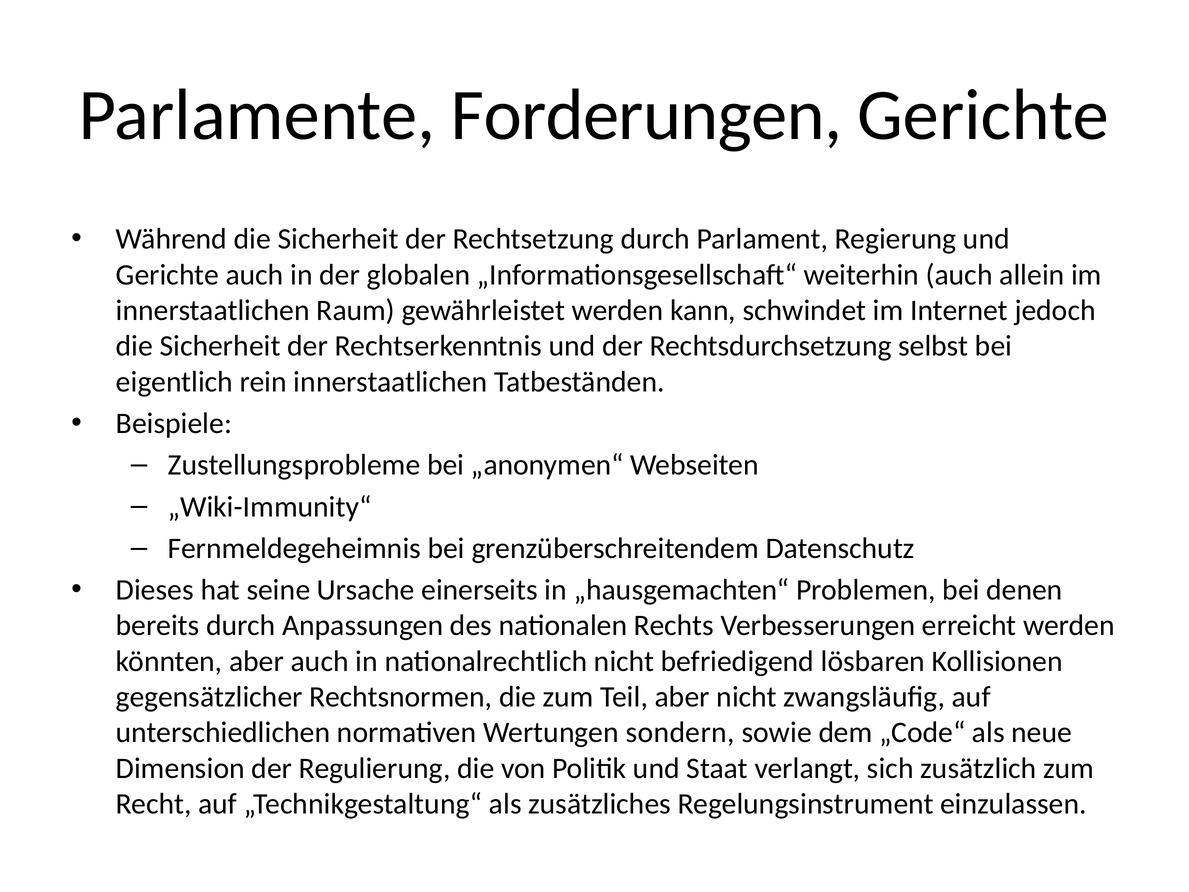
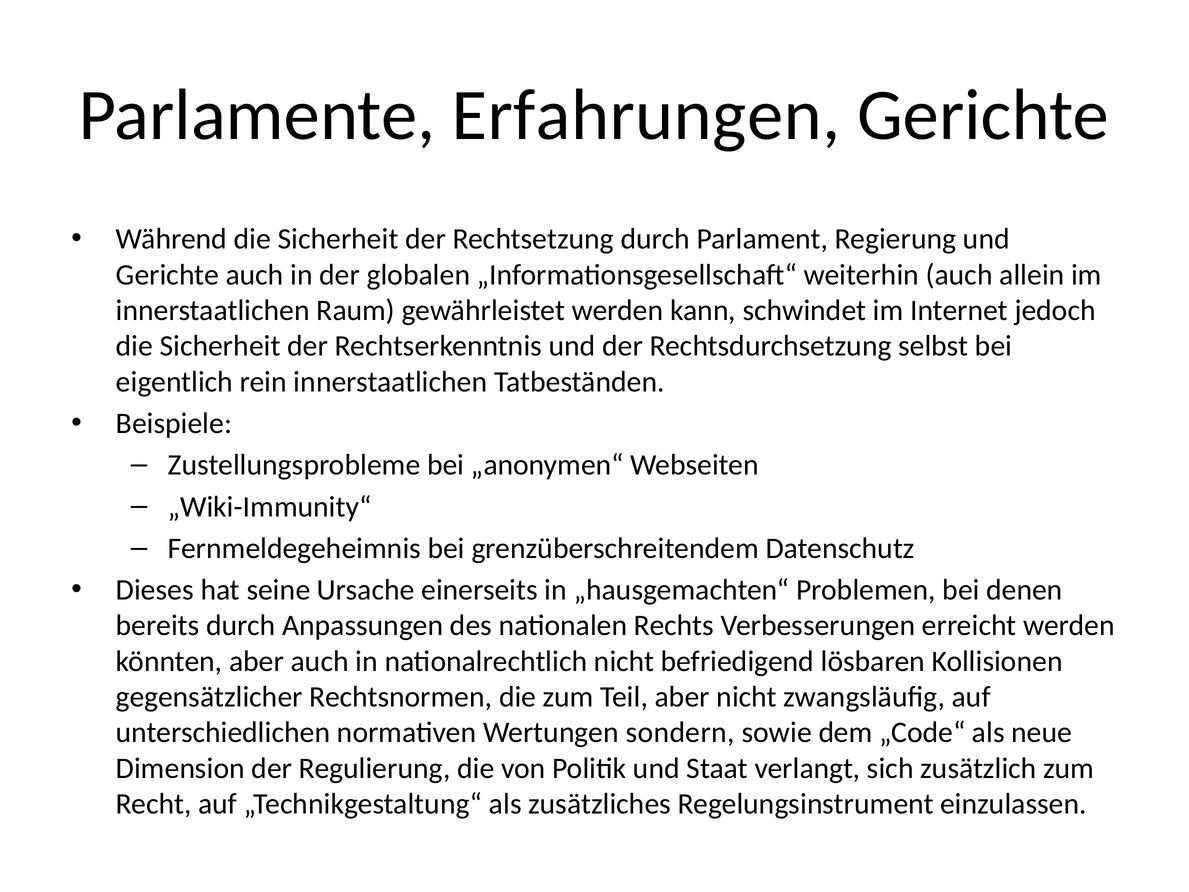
Forderungen: Forderungen -> Erfahrungen (646, 115)
